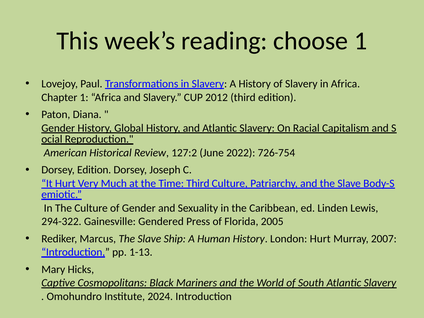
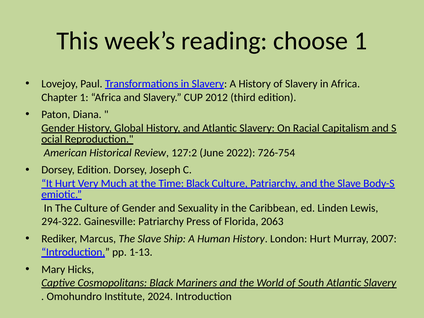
Time Third: Third -> Black (198, 183)
Gainesville Gendered: Gendered -> Patriarchy (161, 222)
2005: 2005 -> 2063 (272, 222)
